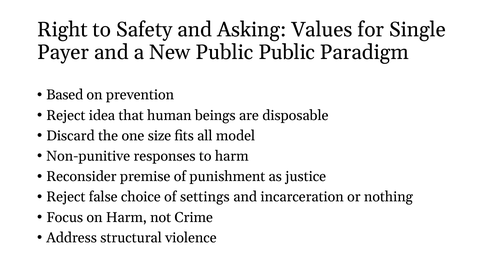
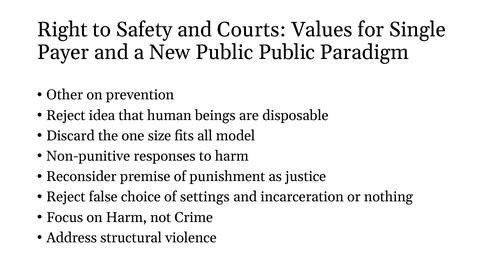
Asking: Asking -> Courts (252, 30)
Based: Based -> Other (65, 95)
